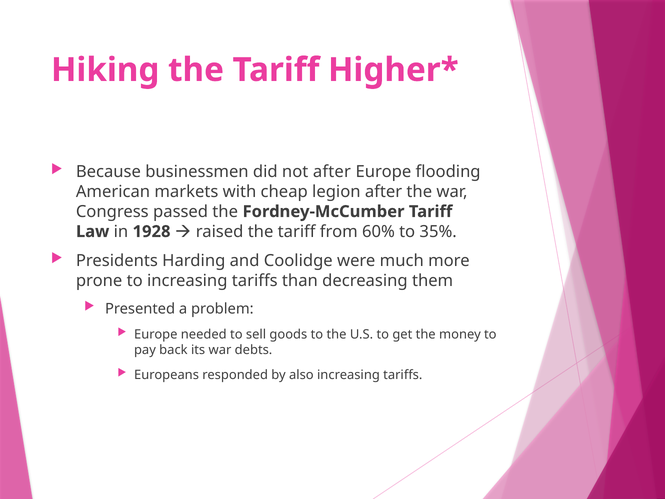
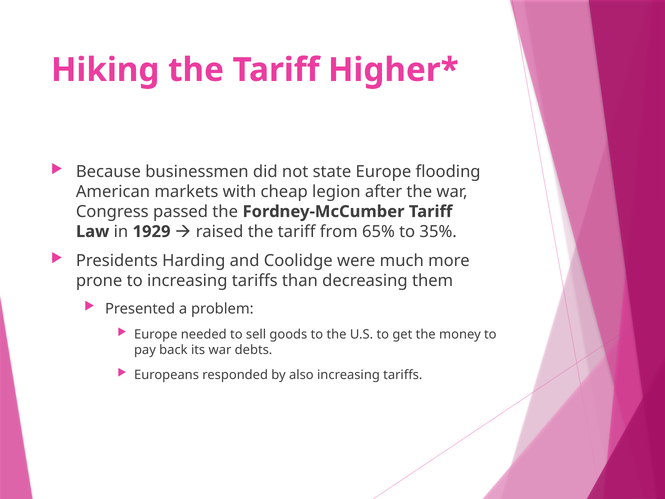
not after: after -> state (332, 172)
1928: 1928 -> 1929 (152, 231)
60%: 60% -> 65% (378, 231)
